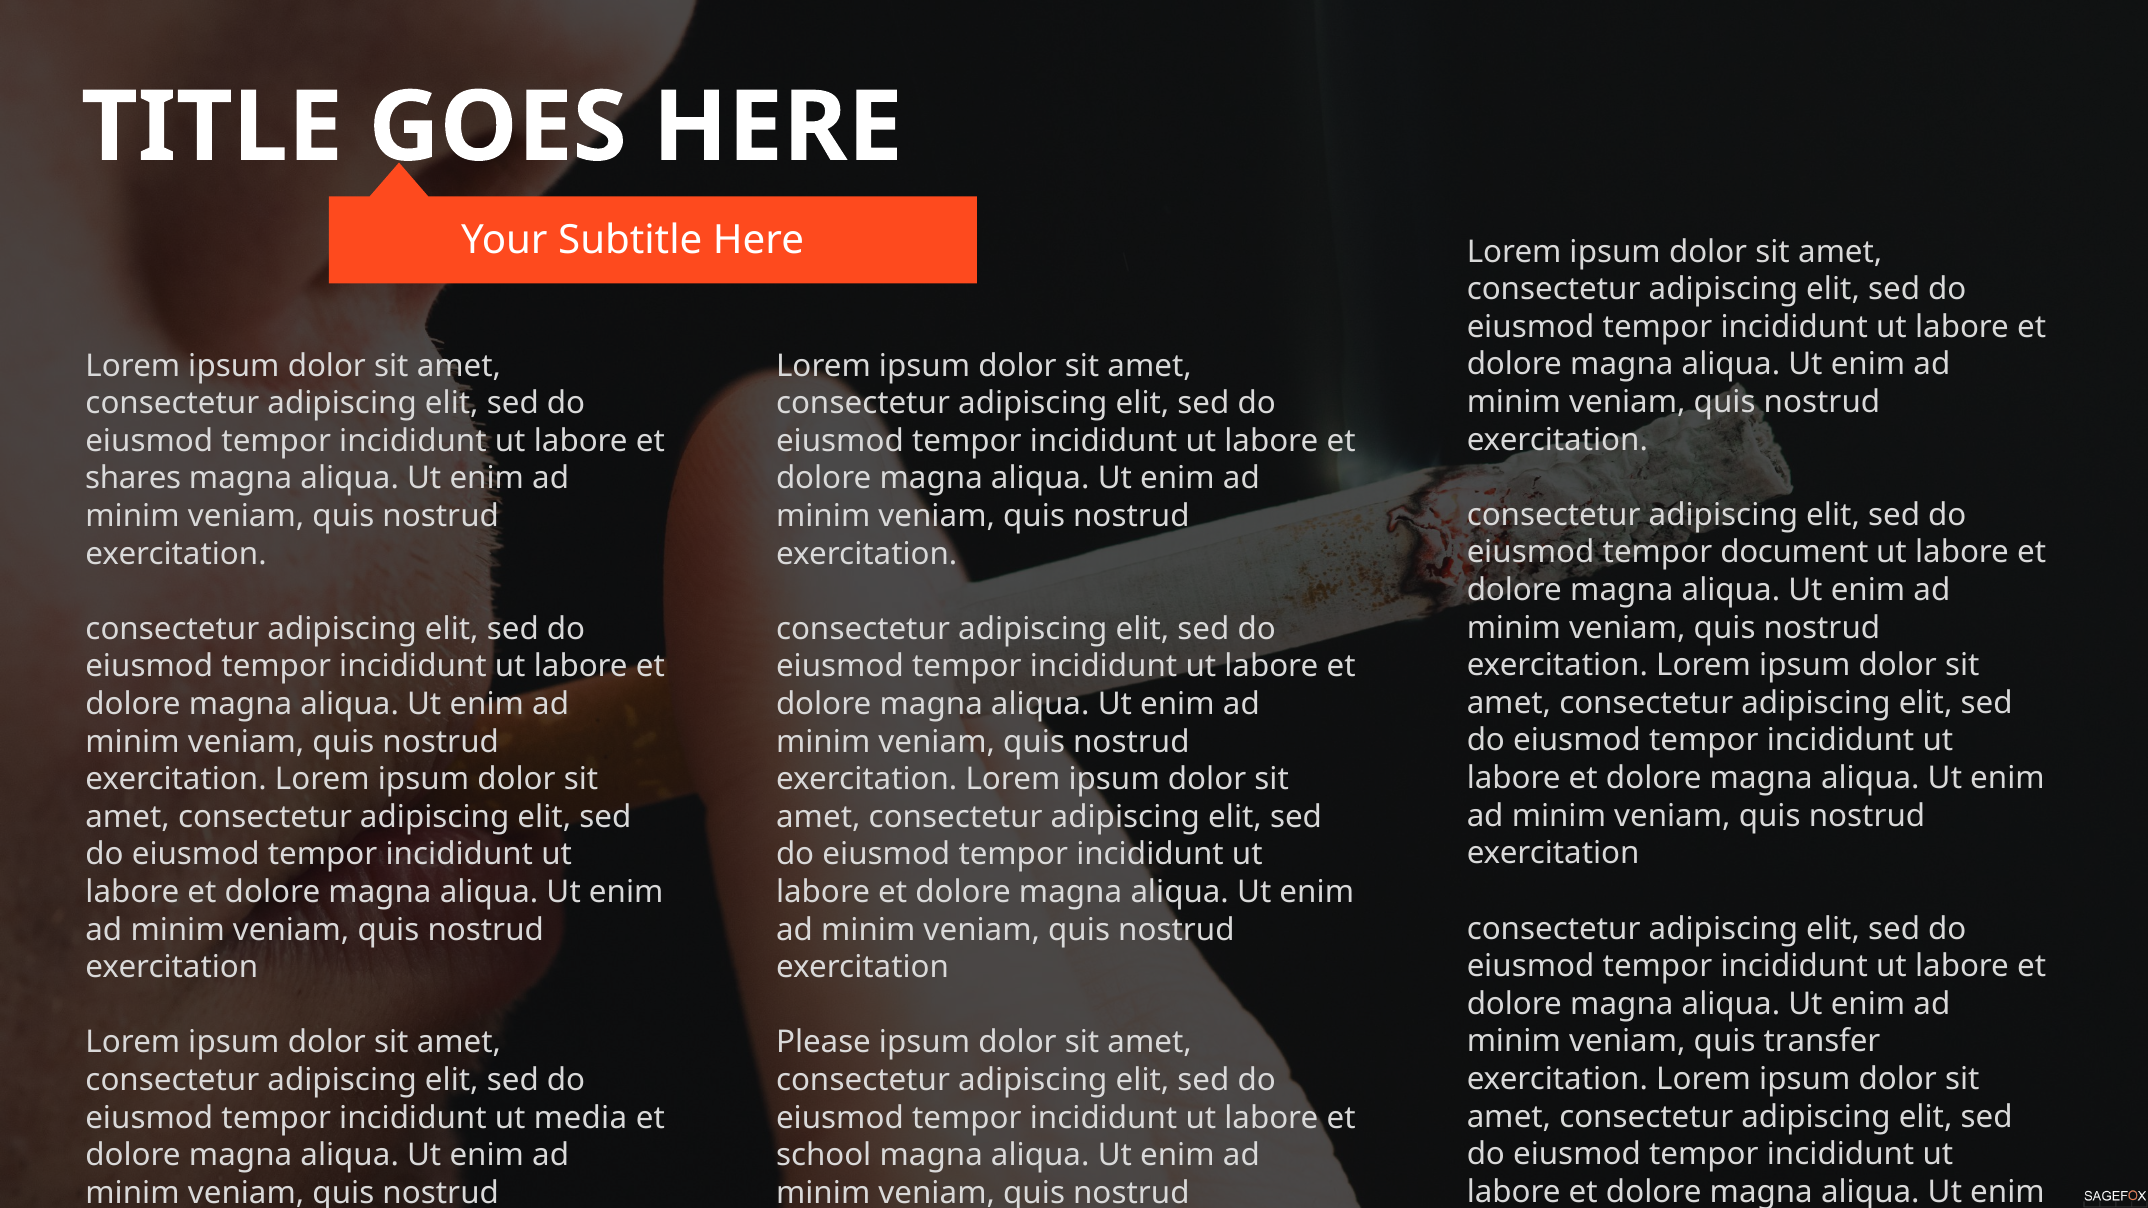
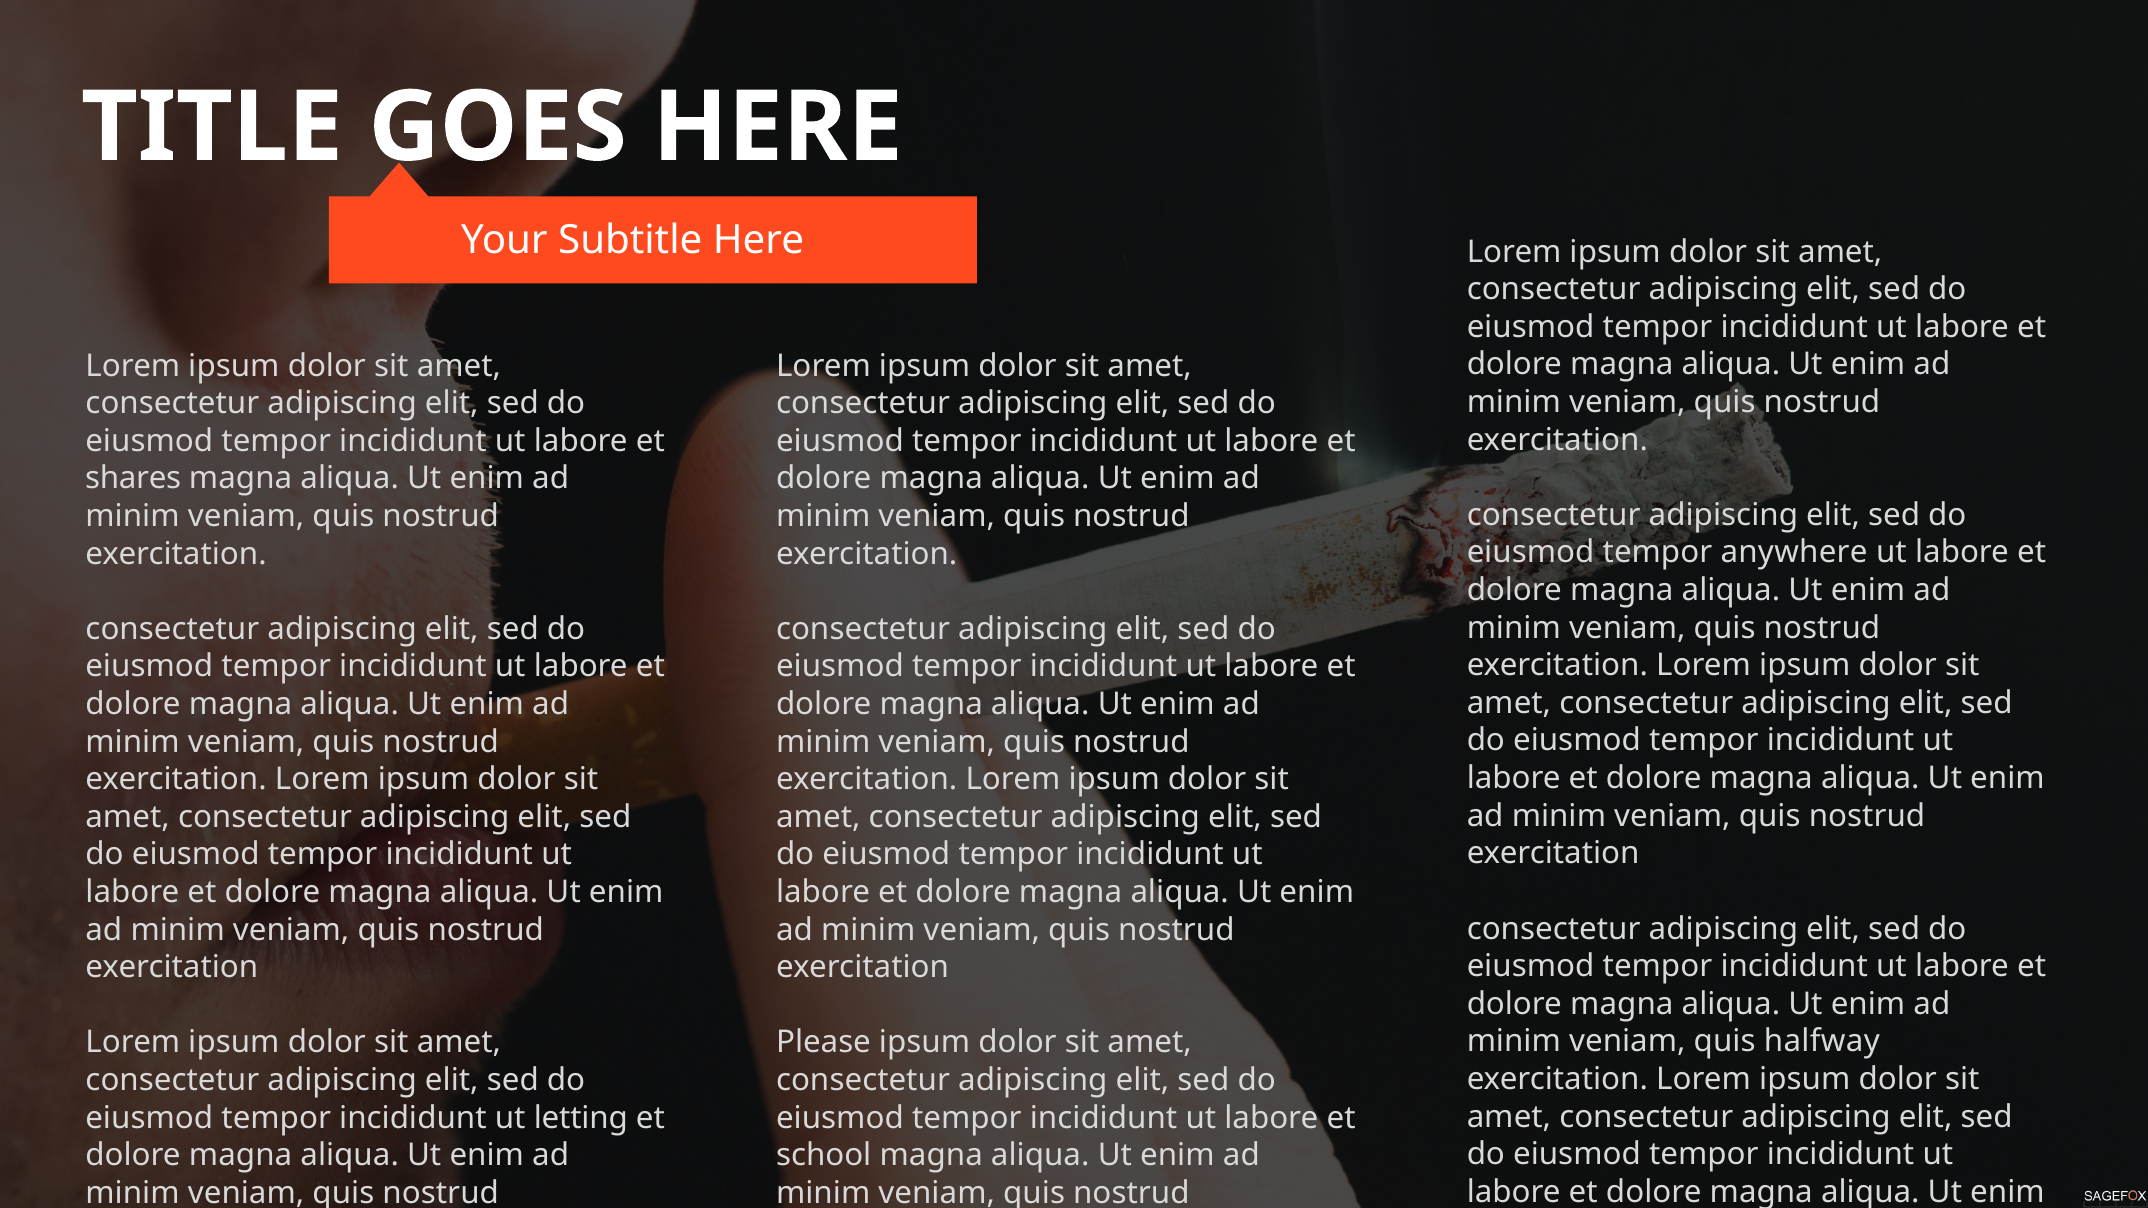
document: document -> anywhere (1794, 553)
transfer: transfer -> halfway (1822, 1042)
media: media -> letting (581, 1118)
